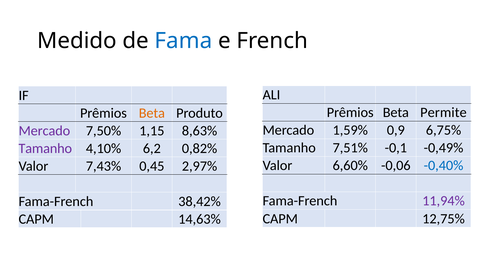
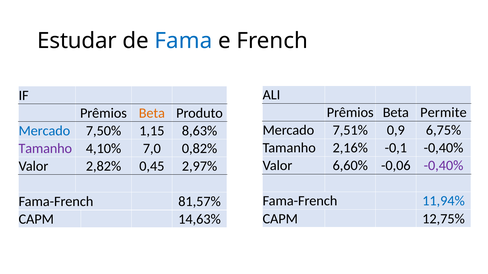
Medido: Medido -> Estudar (77, 41)
1,59%: 1,59% -> 7,51% (350, 131)
Mercado colour: purple -> blue (44, 131)
7,51%: 7,51% -> 2,16% (350, 148)
-0,1 -0,49%: -0,49% -> -0,40% (444, 148)
6,2: 6,2 -> 7,0 (152, 149)
-0,40% colour: blue -> purple (444, 166)
7,43%: 7,43% -> 2,82% (104, 166)
11,94% colour: purple -> blue (444, 201)
38,42%: 38,42% -> 81,57% (200, 202)
